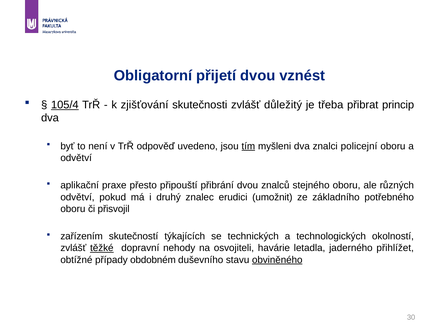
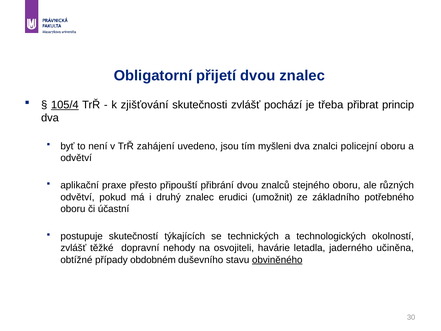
dvou vznést: vznést -> znalec (302, 75)
důležitý: důležitý -> pochází (283, 105)
odpověď: odpověď -> zahájení (156, 146)
tím underline: present -> none (248, 146)
přisvojil: přisvojil -> účastní (114, 209)
zařízením: zařízením -> postupuje (82, 236)
těžké underline: present -> none (102, 248)
přihlížet: přihlížet -> učiněna (395, 248)
